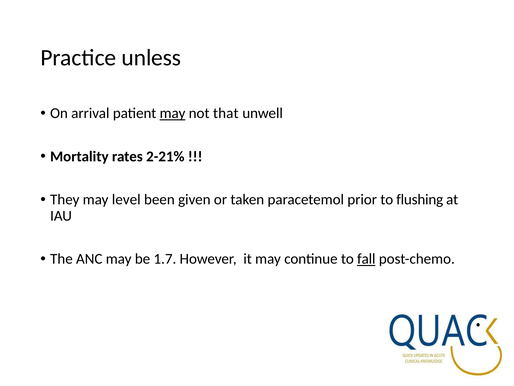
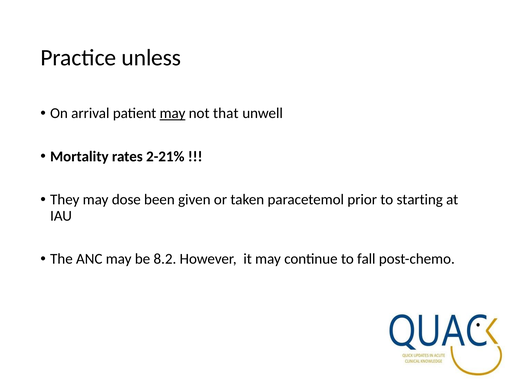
level: level -> dose (126, 199)
flushing: flushing -> starting (420, 199)
1.7: 1.7 -> 8.2 (165, 259)
fall underline: present -> none (366, 259)
